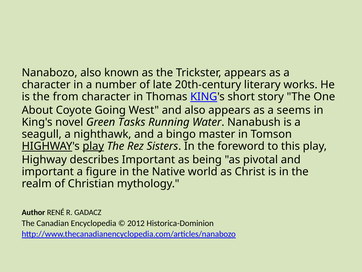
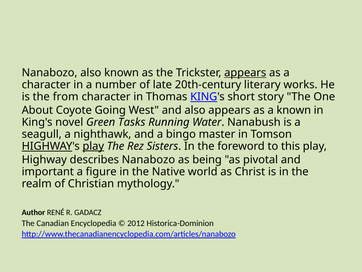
appears underline: none -> present (245, 73)
a seems: seems -> known (294, 110)
describes Important: Important -> Nanabozo (148, 159)
